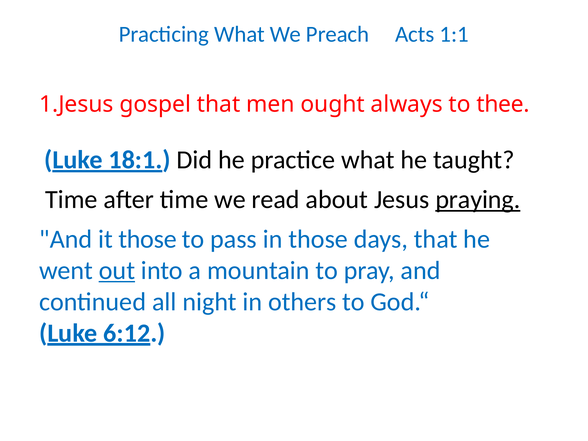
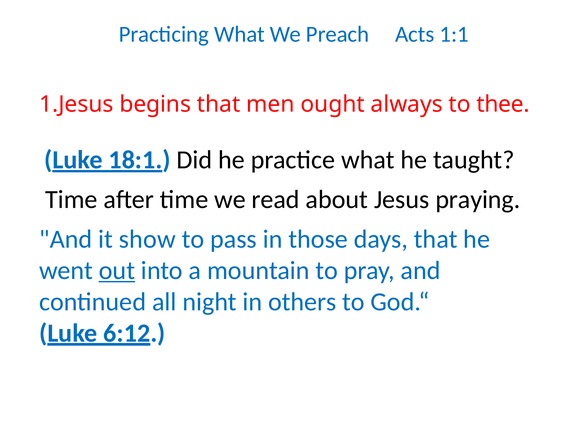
gospel: gospel -> begins (155, 104)
praying underline: present -> none (478, 200)
it those: those -> show (147, 239)
